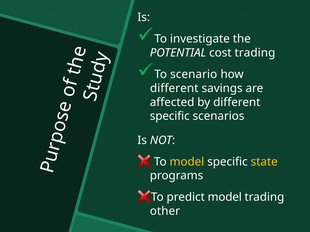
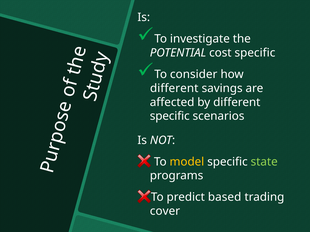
cost trading: trading -> specific (255, 53)
scenario: scenario -> consider (194, 74)
state colour: yellow -> light green (264, 162)
predict model: model -> based (225, 198)
other: other -> cover (165, 212)
